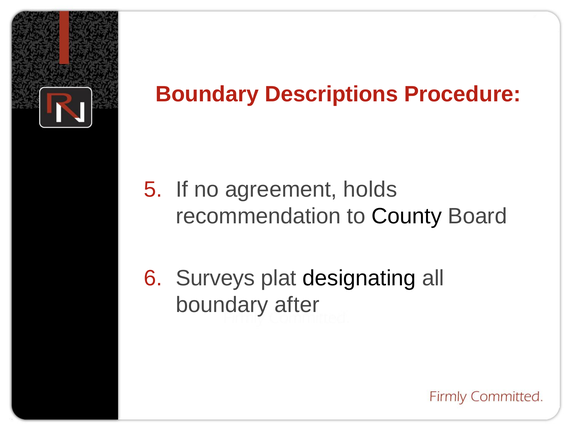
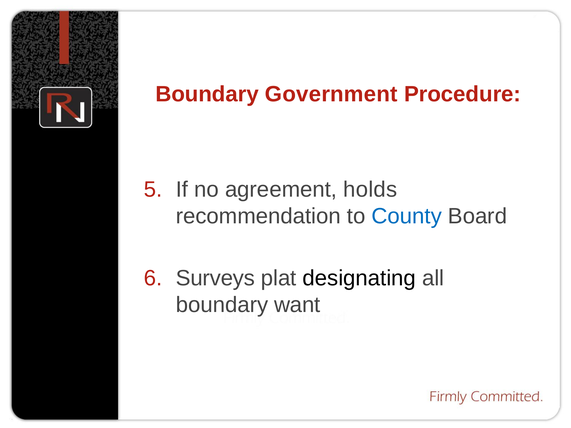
Descriptions: Descriptions -> Government (331, 94)
County colour: black -> blue (407, 216)
after: after -> want (297, 305)
